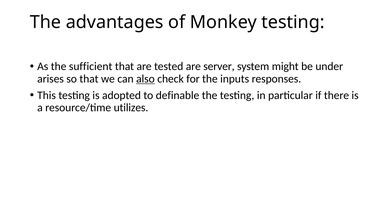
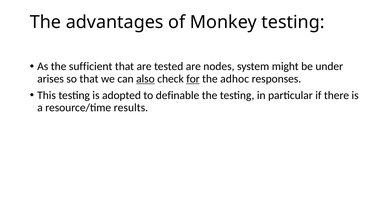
server: server -> nodes (219, 66)
for underline: none -> present (193, 79)
inputs: inputs -> adhoc (235, 79)
utilizes: utilizes -> results (131, 107)
